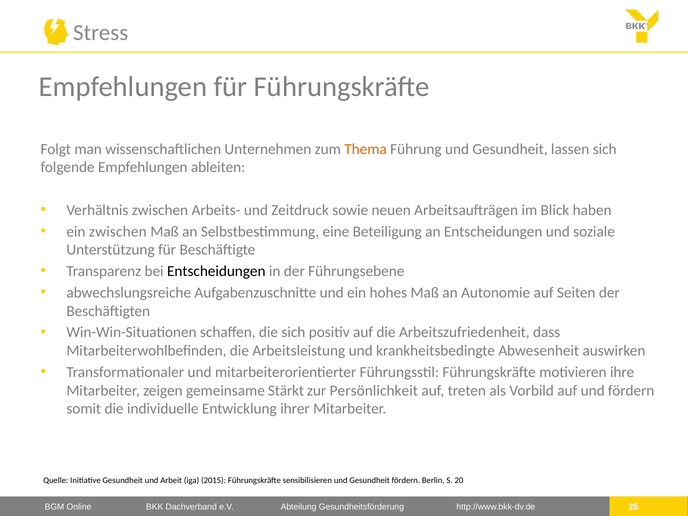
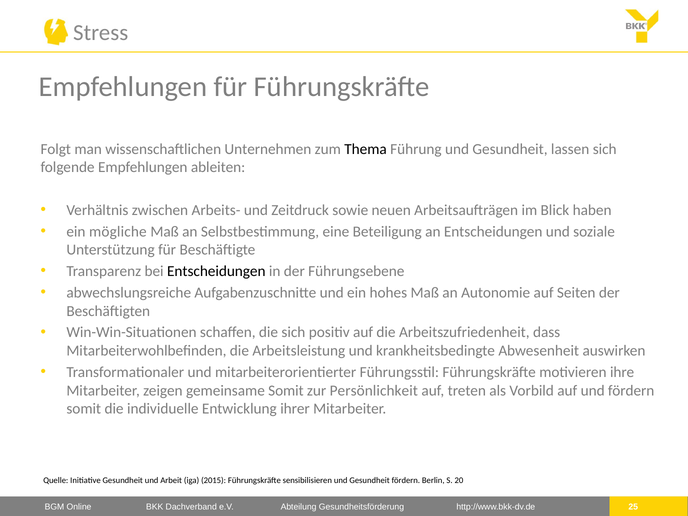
Thema colour: orange -> black (365, 149)
ein zwischen: zwischen -> mögliche (118, 232)
gemeinsame Stärkt: Stärkt -> Somit (286, 391)
